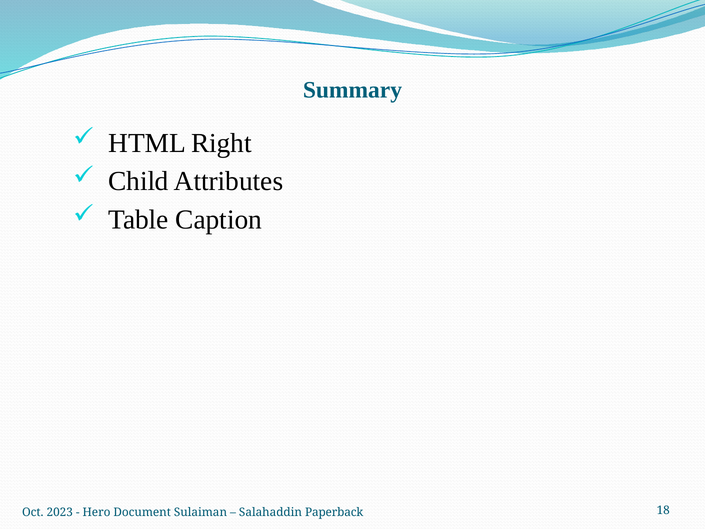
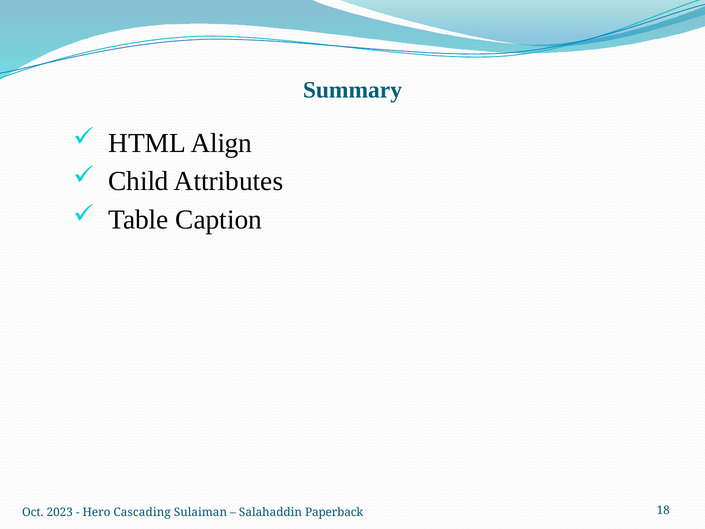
Right: Right -> Align (221, 143)
Document: Document -> Cascading (142, 512)
